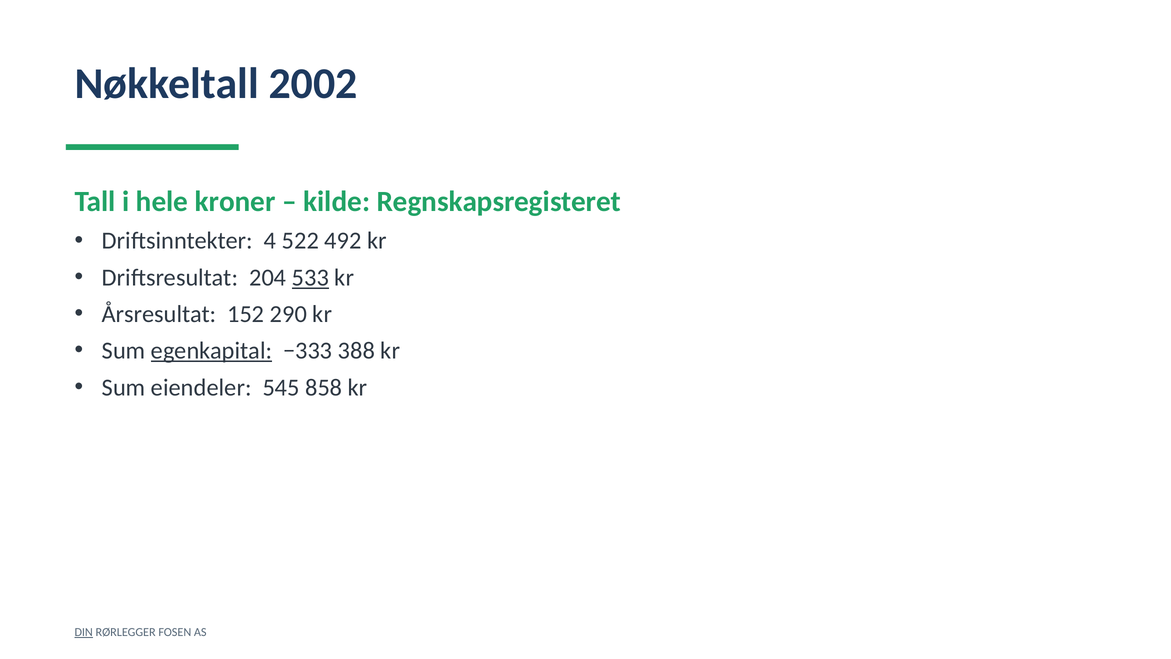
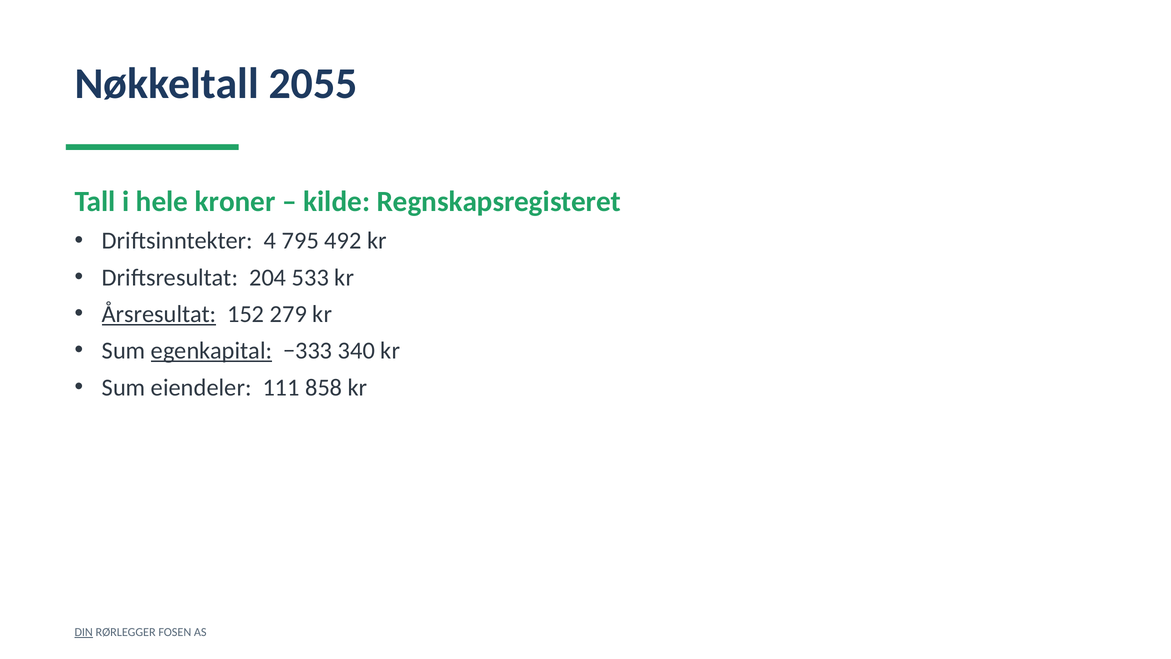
2002: 2002 -> 2055 (313, 84)
522: 522 -> 795 (300, 241)
533 underline: present -> none (310, 277)
Årsresultat underline: none -> present (159, 314)
290: 290 -> 279 (288, 314)
388: 388 -> 340 (356, 351)
545: 545 -> 111 (281, 387)
